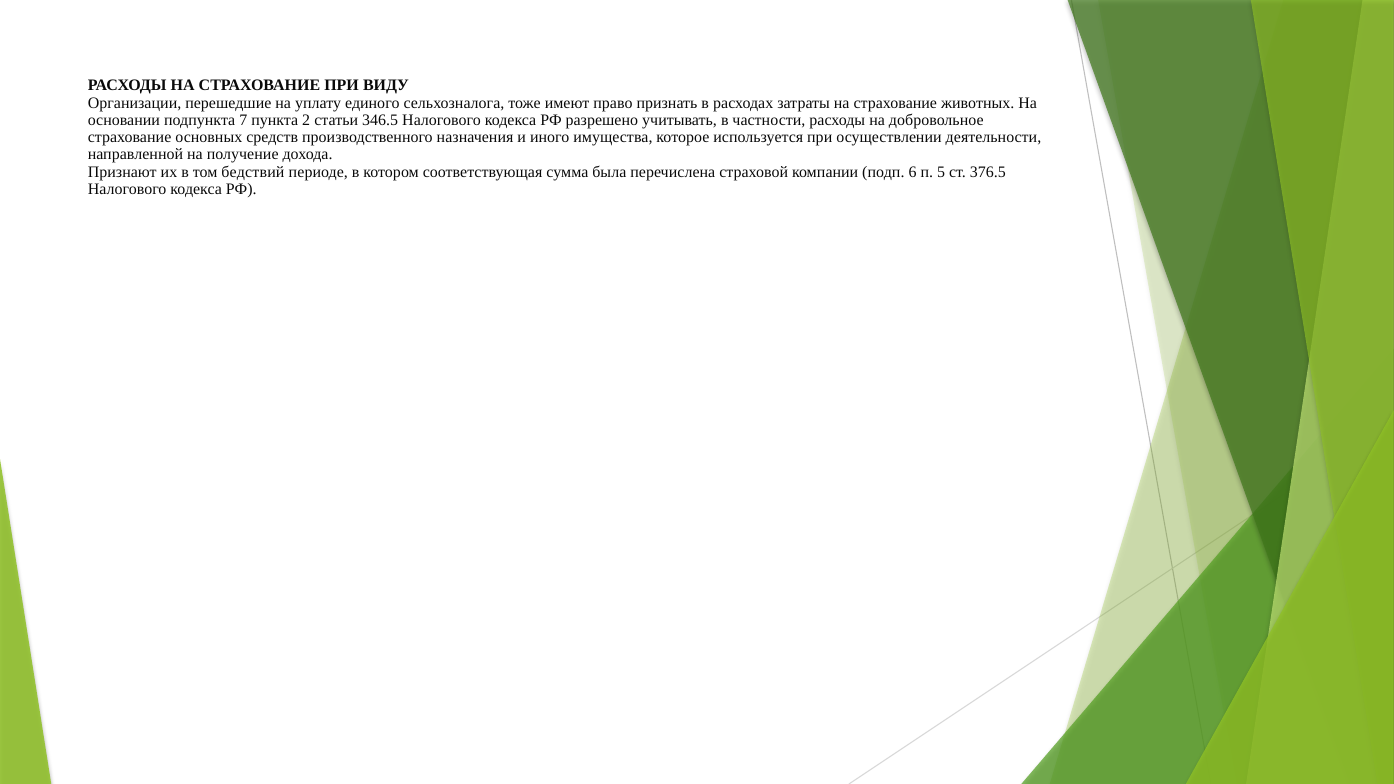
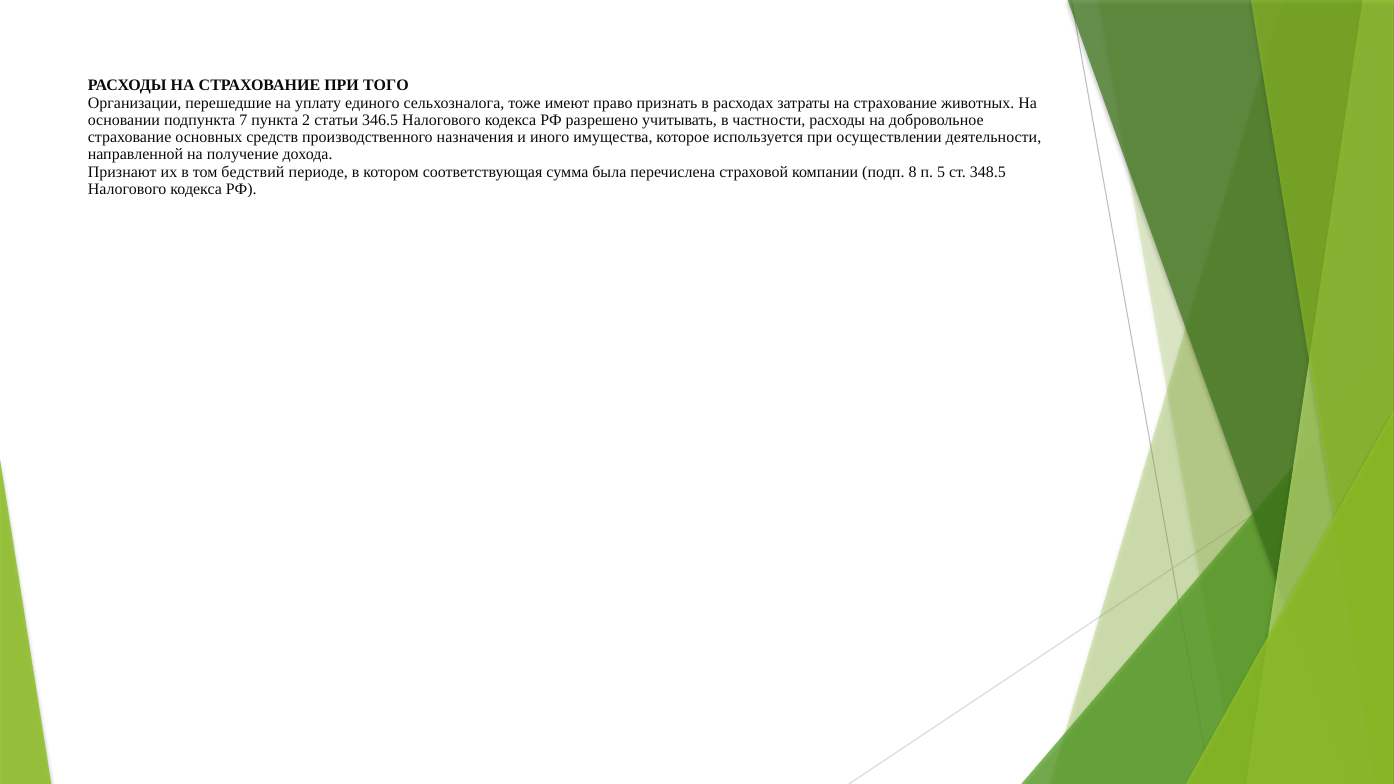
ВИДУ: ВИДУ -> ТОГО (386, 86)
6: 6 -> 8 (913, 172)
376.5: 376.5 -> 348.5 (988, 172)
